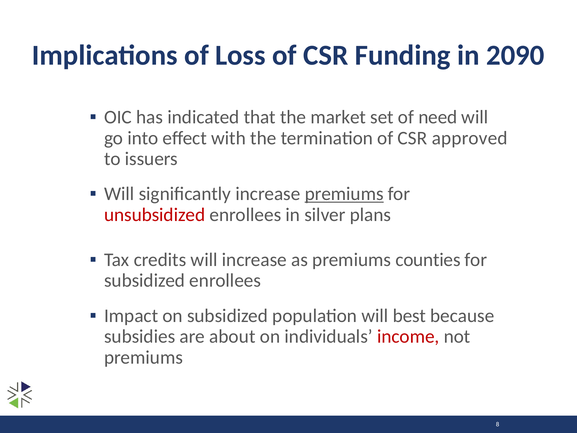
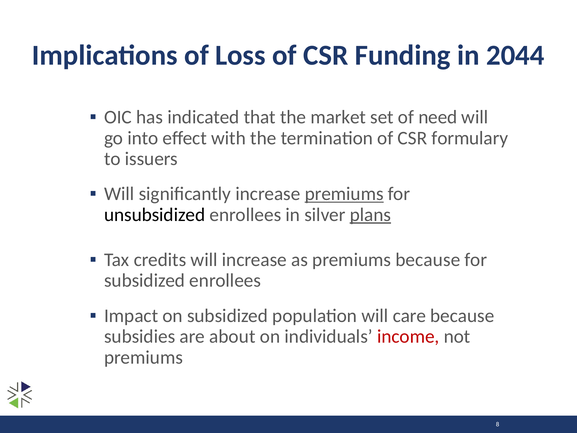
2090: 2090 -> 2044 (515, 55)
approved: approved -> formulary (470, 138)
unsubsidized colour: red -> black (155, 215)
plans underline: none -> present (370, 215)
premiums counties: counties -> because (428, 260)
best: best -> care (409, 316)
